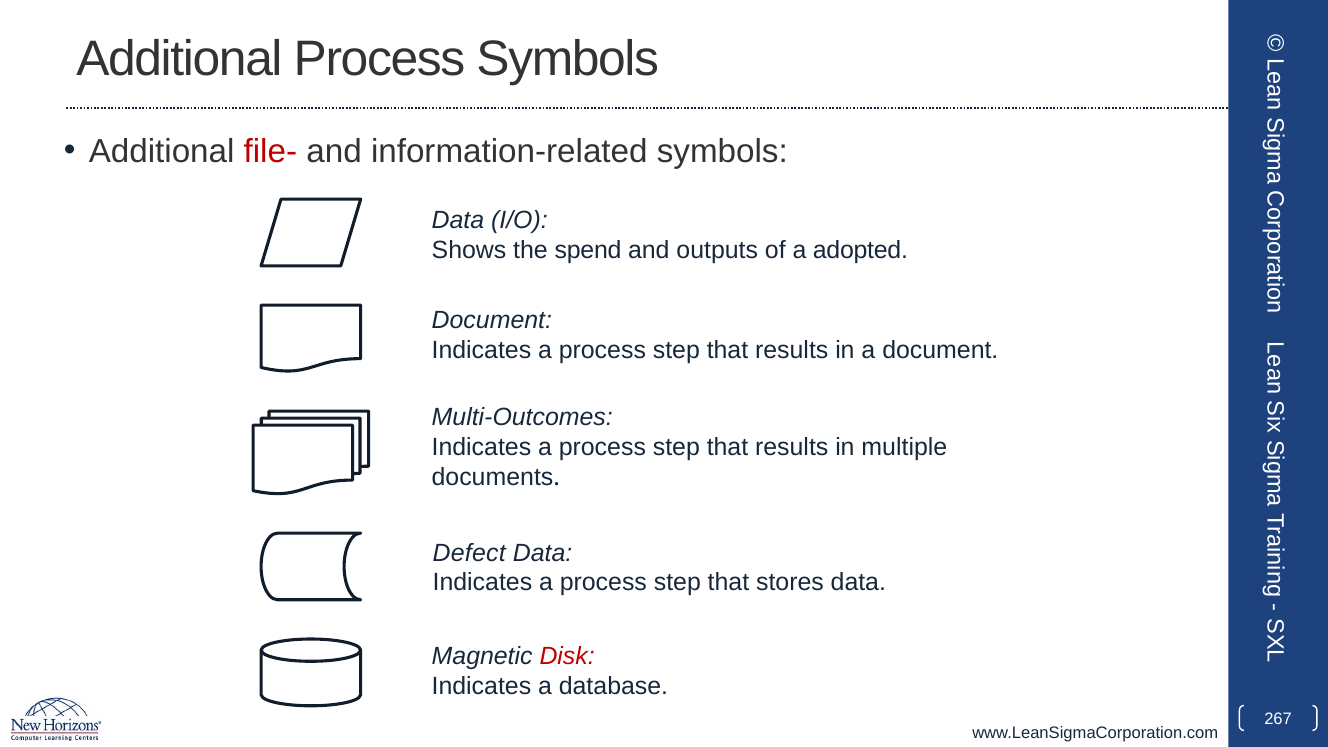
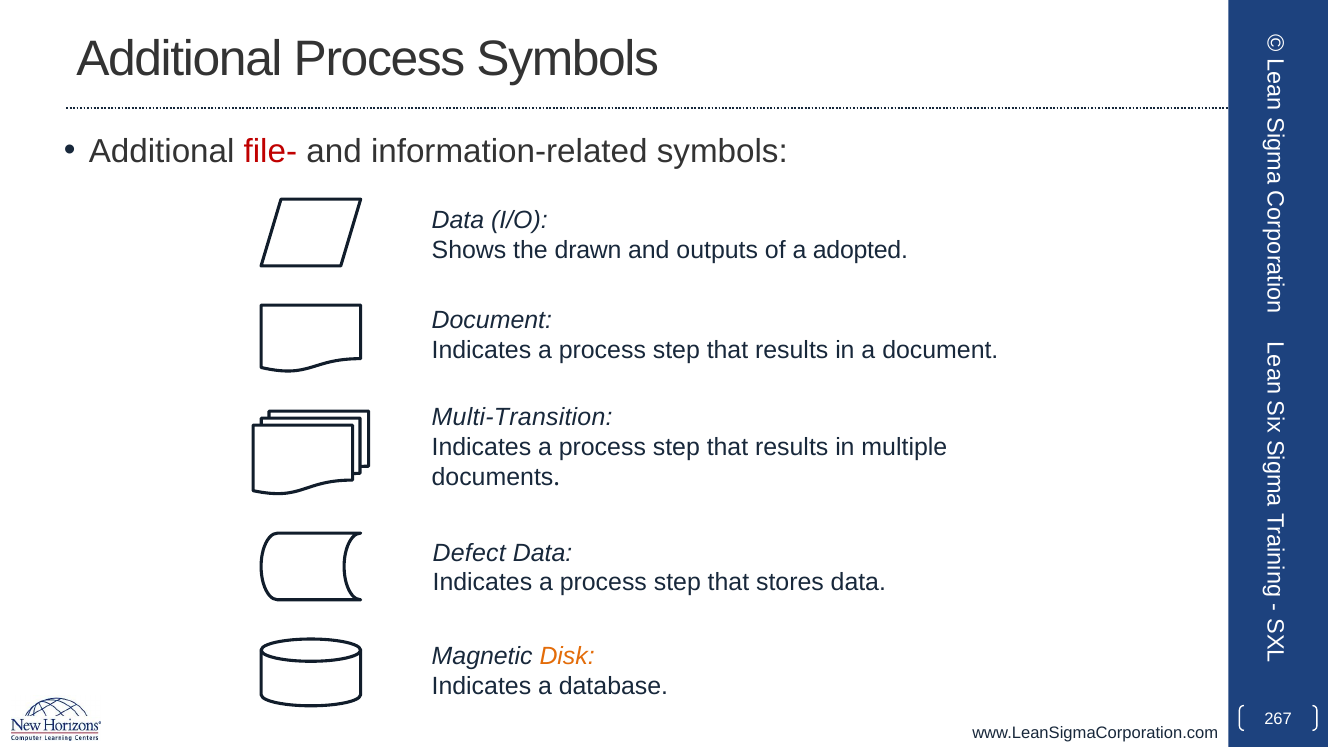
spend: spend -> drawn (588, 251)
Multi-Outcomes: Multi-Outcomes -> Multi-Transition (522, 418)
Disk colour: red -> orange (567, 657)
